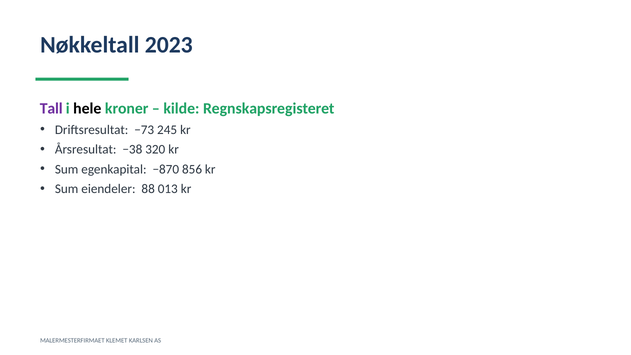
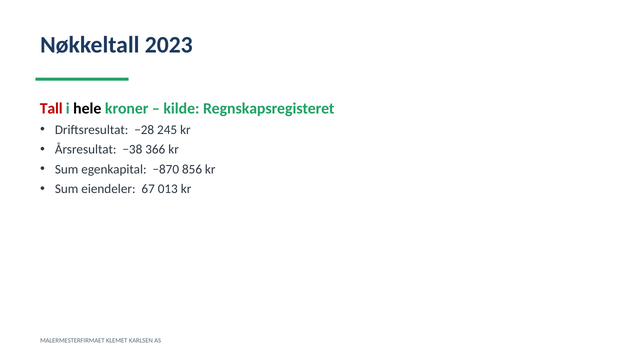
Tall colour: purple -> red (51, 109)
−73: −73 -> −28 (144, 130)
320: 320 -> 366 (155, 149)
88: 88 -> 67 (148, 189)
